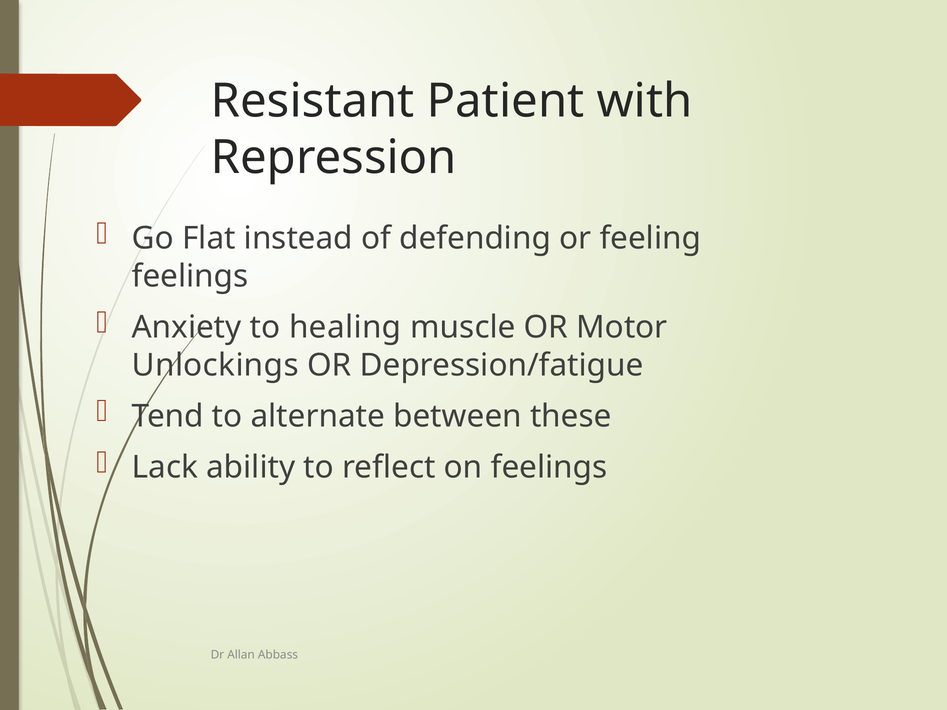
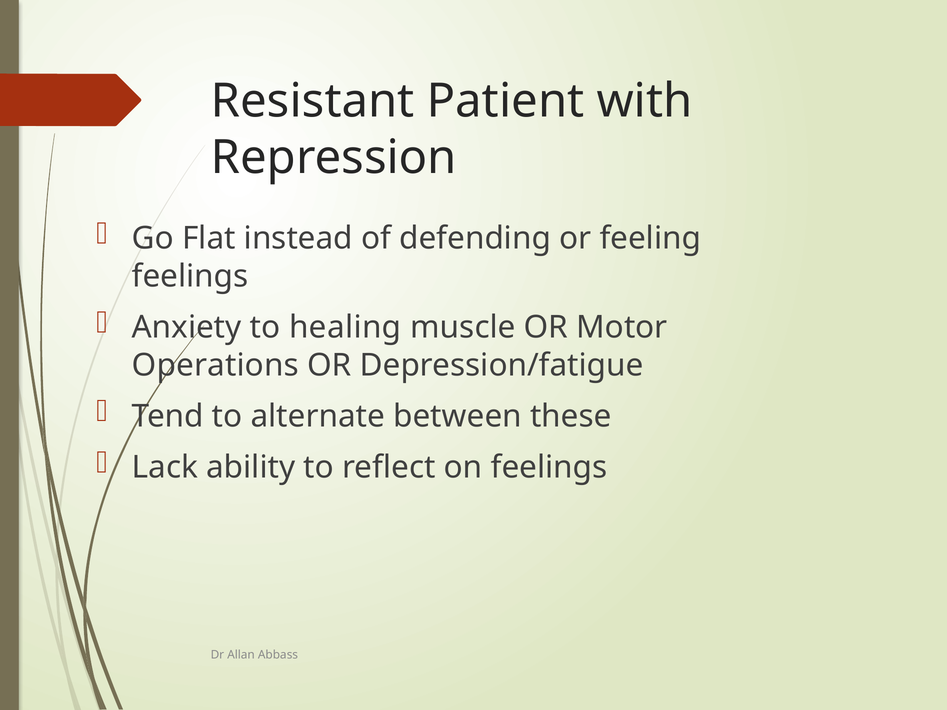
Unlockings: Unlockings -> Operations (215, 365)
